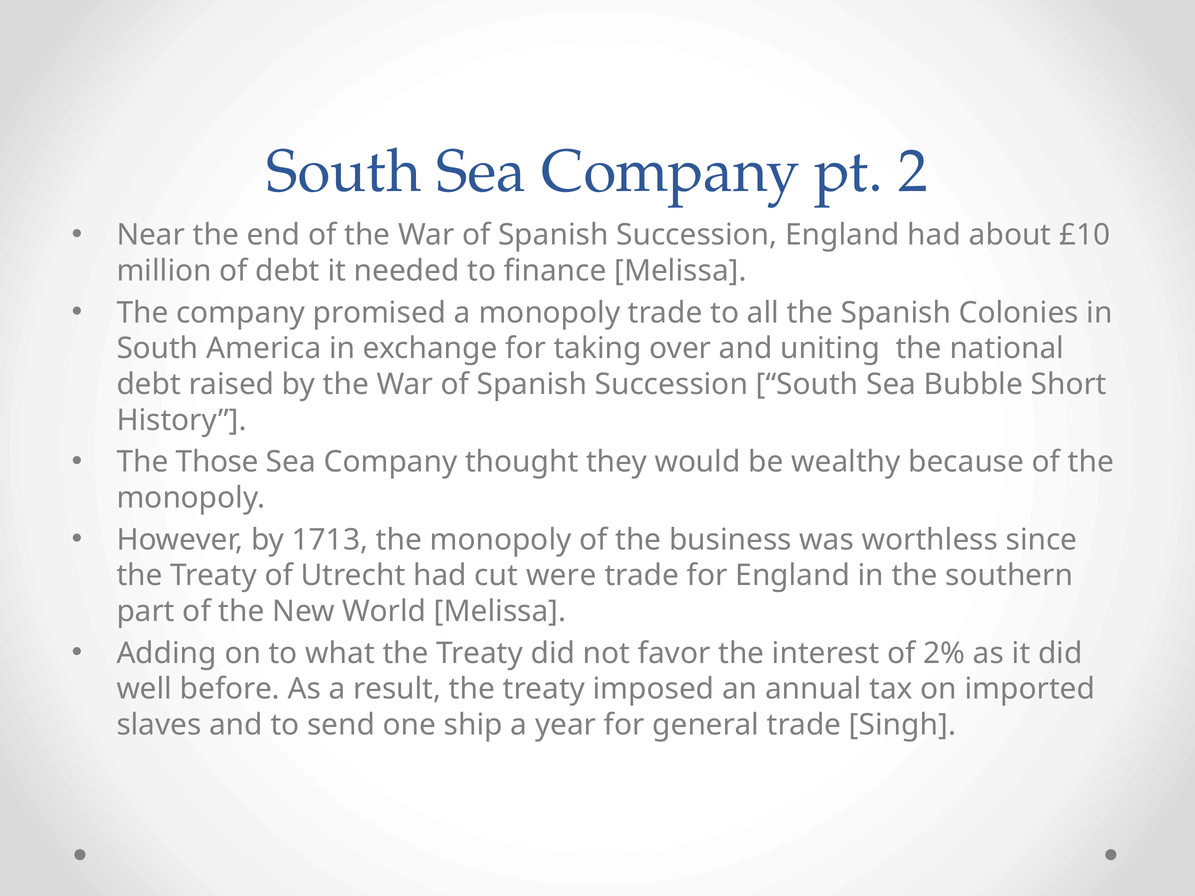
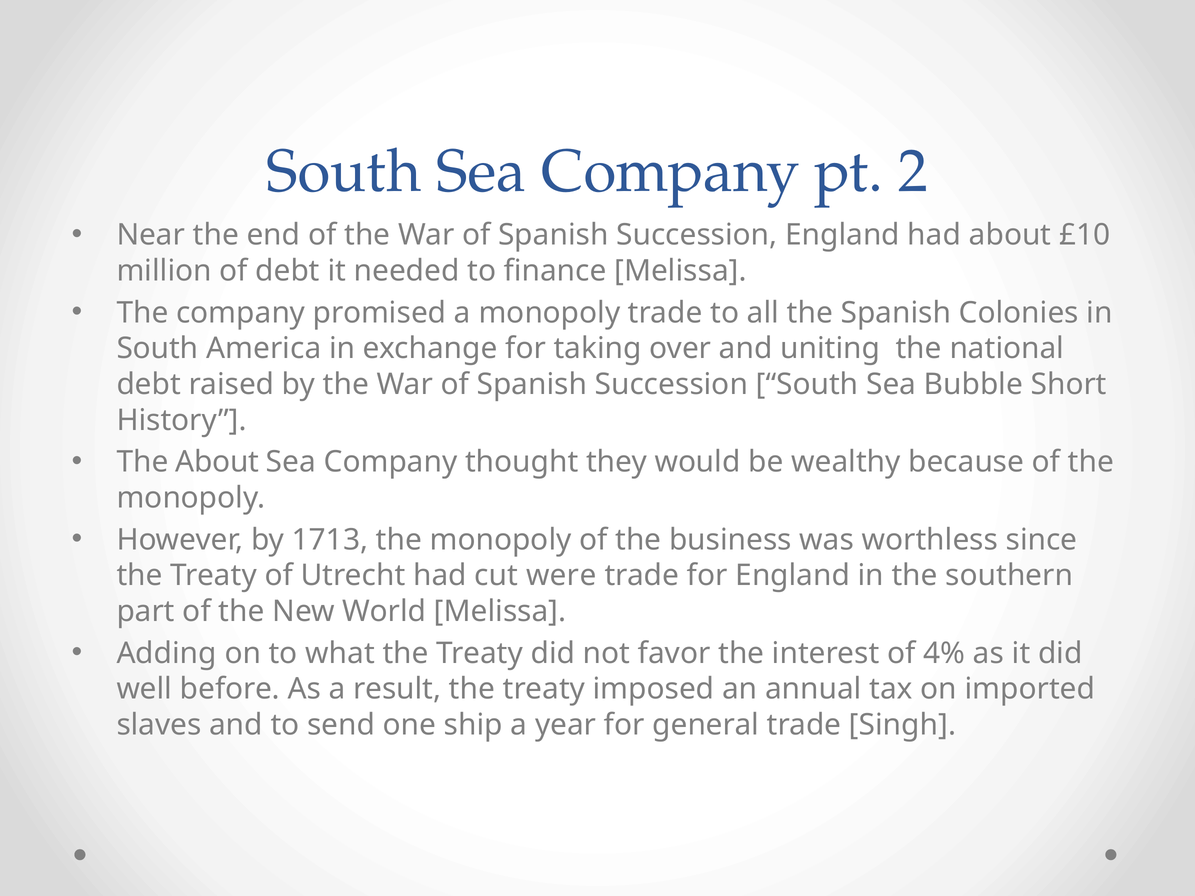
The Those: Those -> About (217, 462)
2%: 2% -> 4% (944, 653)
